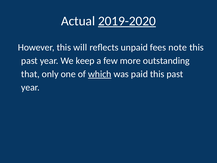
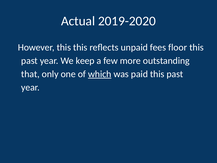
2019-2020 underline: present -> none (127, 21)
this will: will -> this (80, 47)
note: note -> floor (178, 47)
